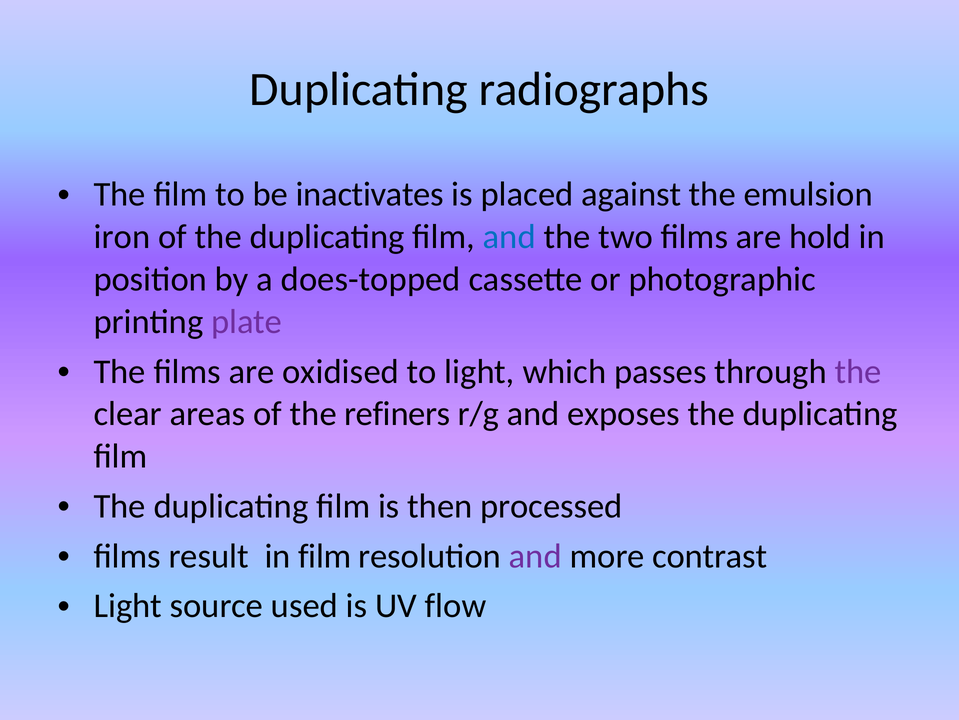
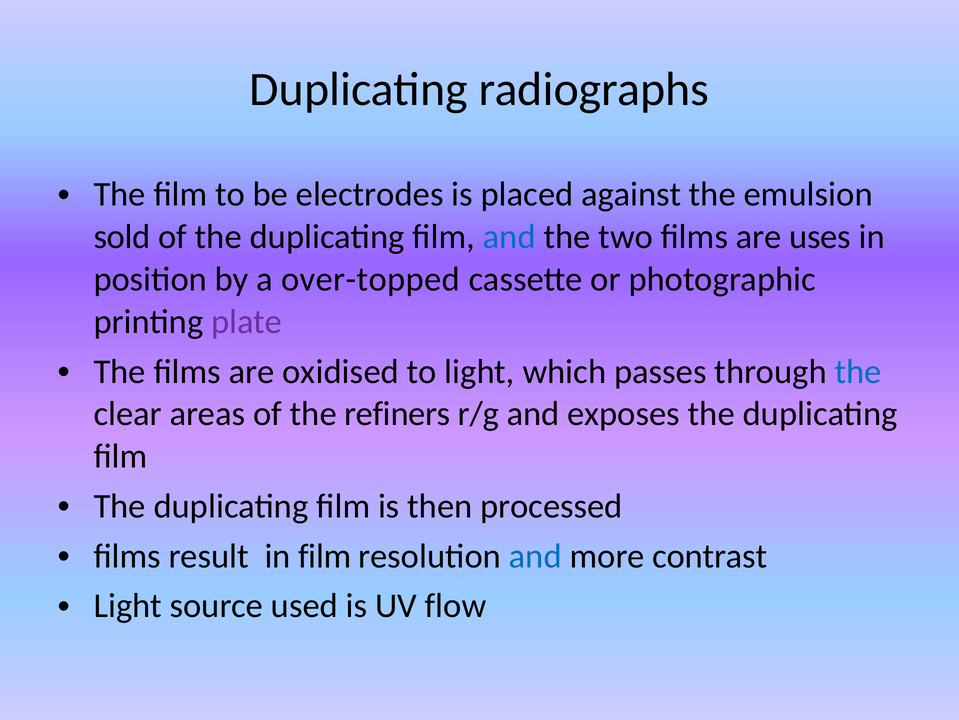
inactivates: inactivates -> electrodes (370, 194)
iron: iron -> sold (122, 237)
hold: hold -> uses (820, 237)
does-topped: does-topped -> over-topped (371, 279)
the colour: purple -> blue (858, 371)
and colour: purple -> blue (535, 556)
